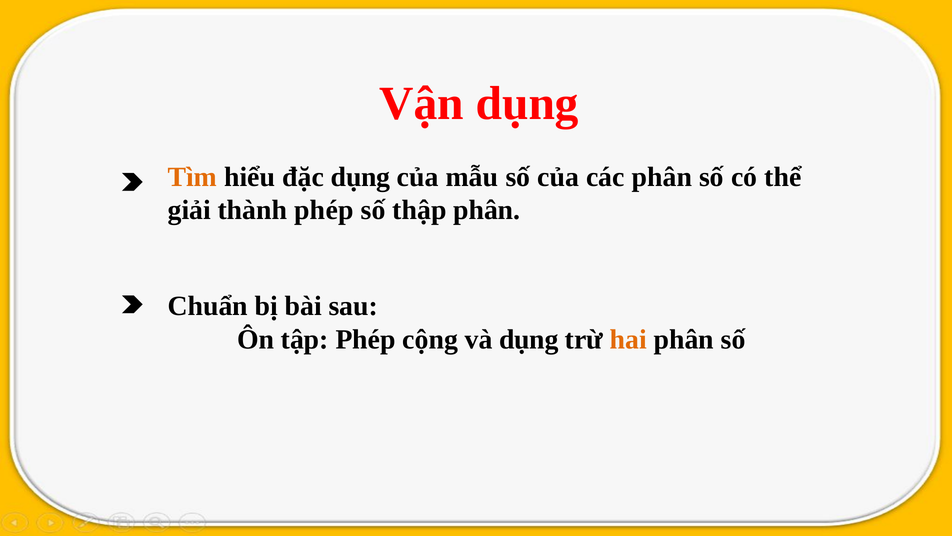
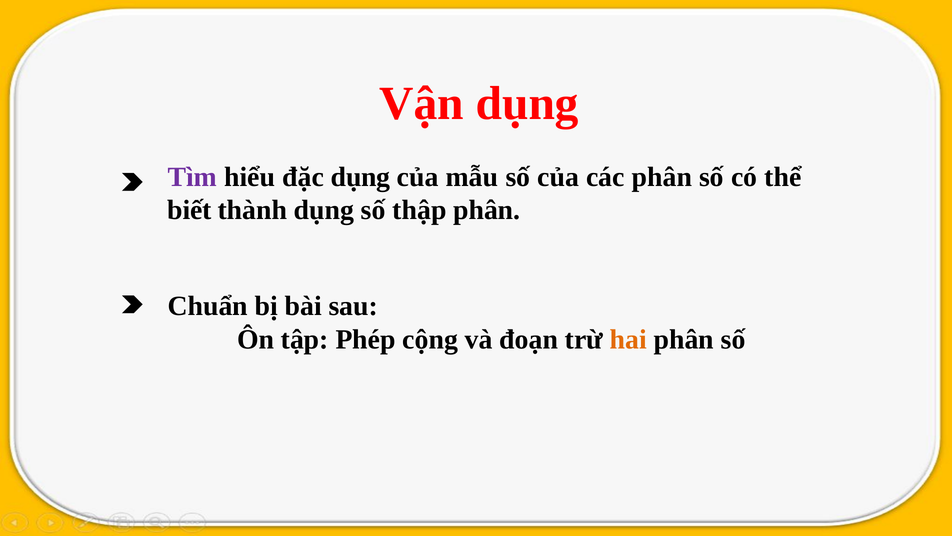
Tìm colour: orange -> purple (192, 177)
giải: giải -> biết (189, 210)
thành phép: phép -> dụng (324, 210)
và dụng: dụng -> đoạn (529, 339)
